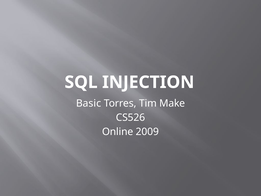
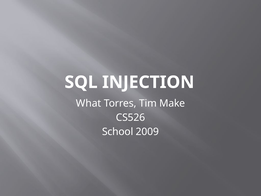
Basic: Basic -> What (89, 103)
Online: Online -> School (118, 132)
